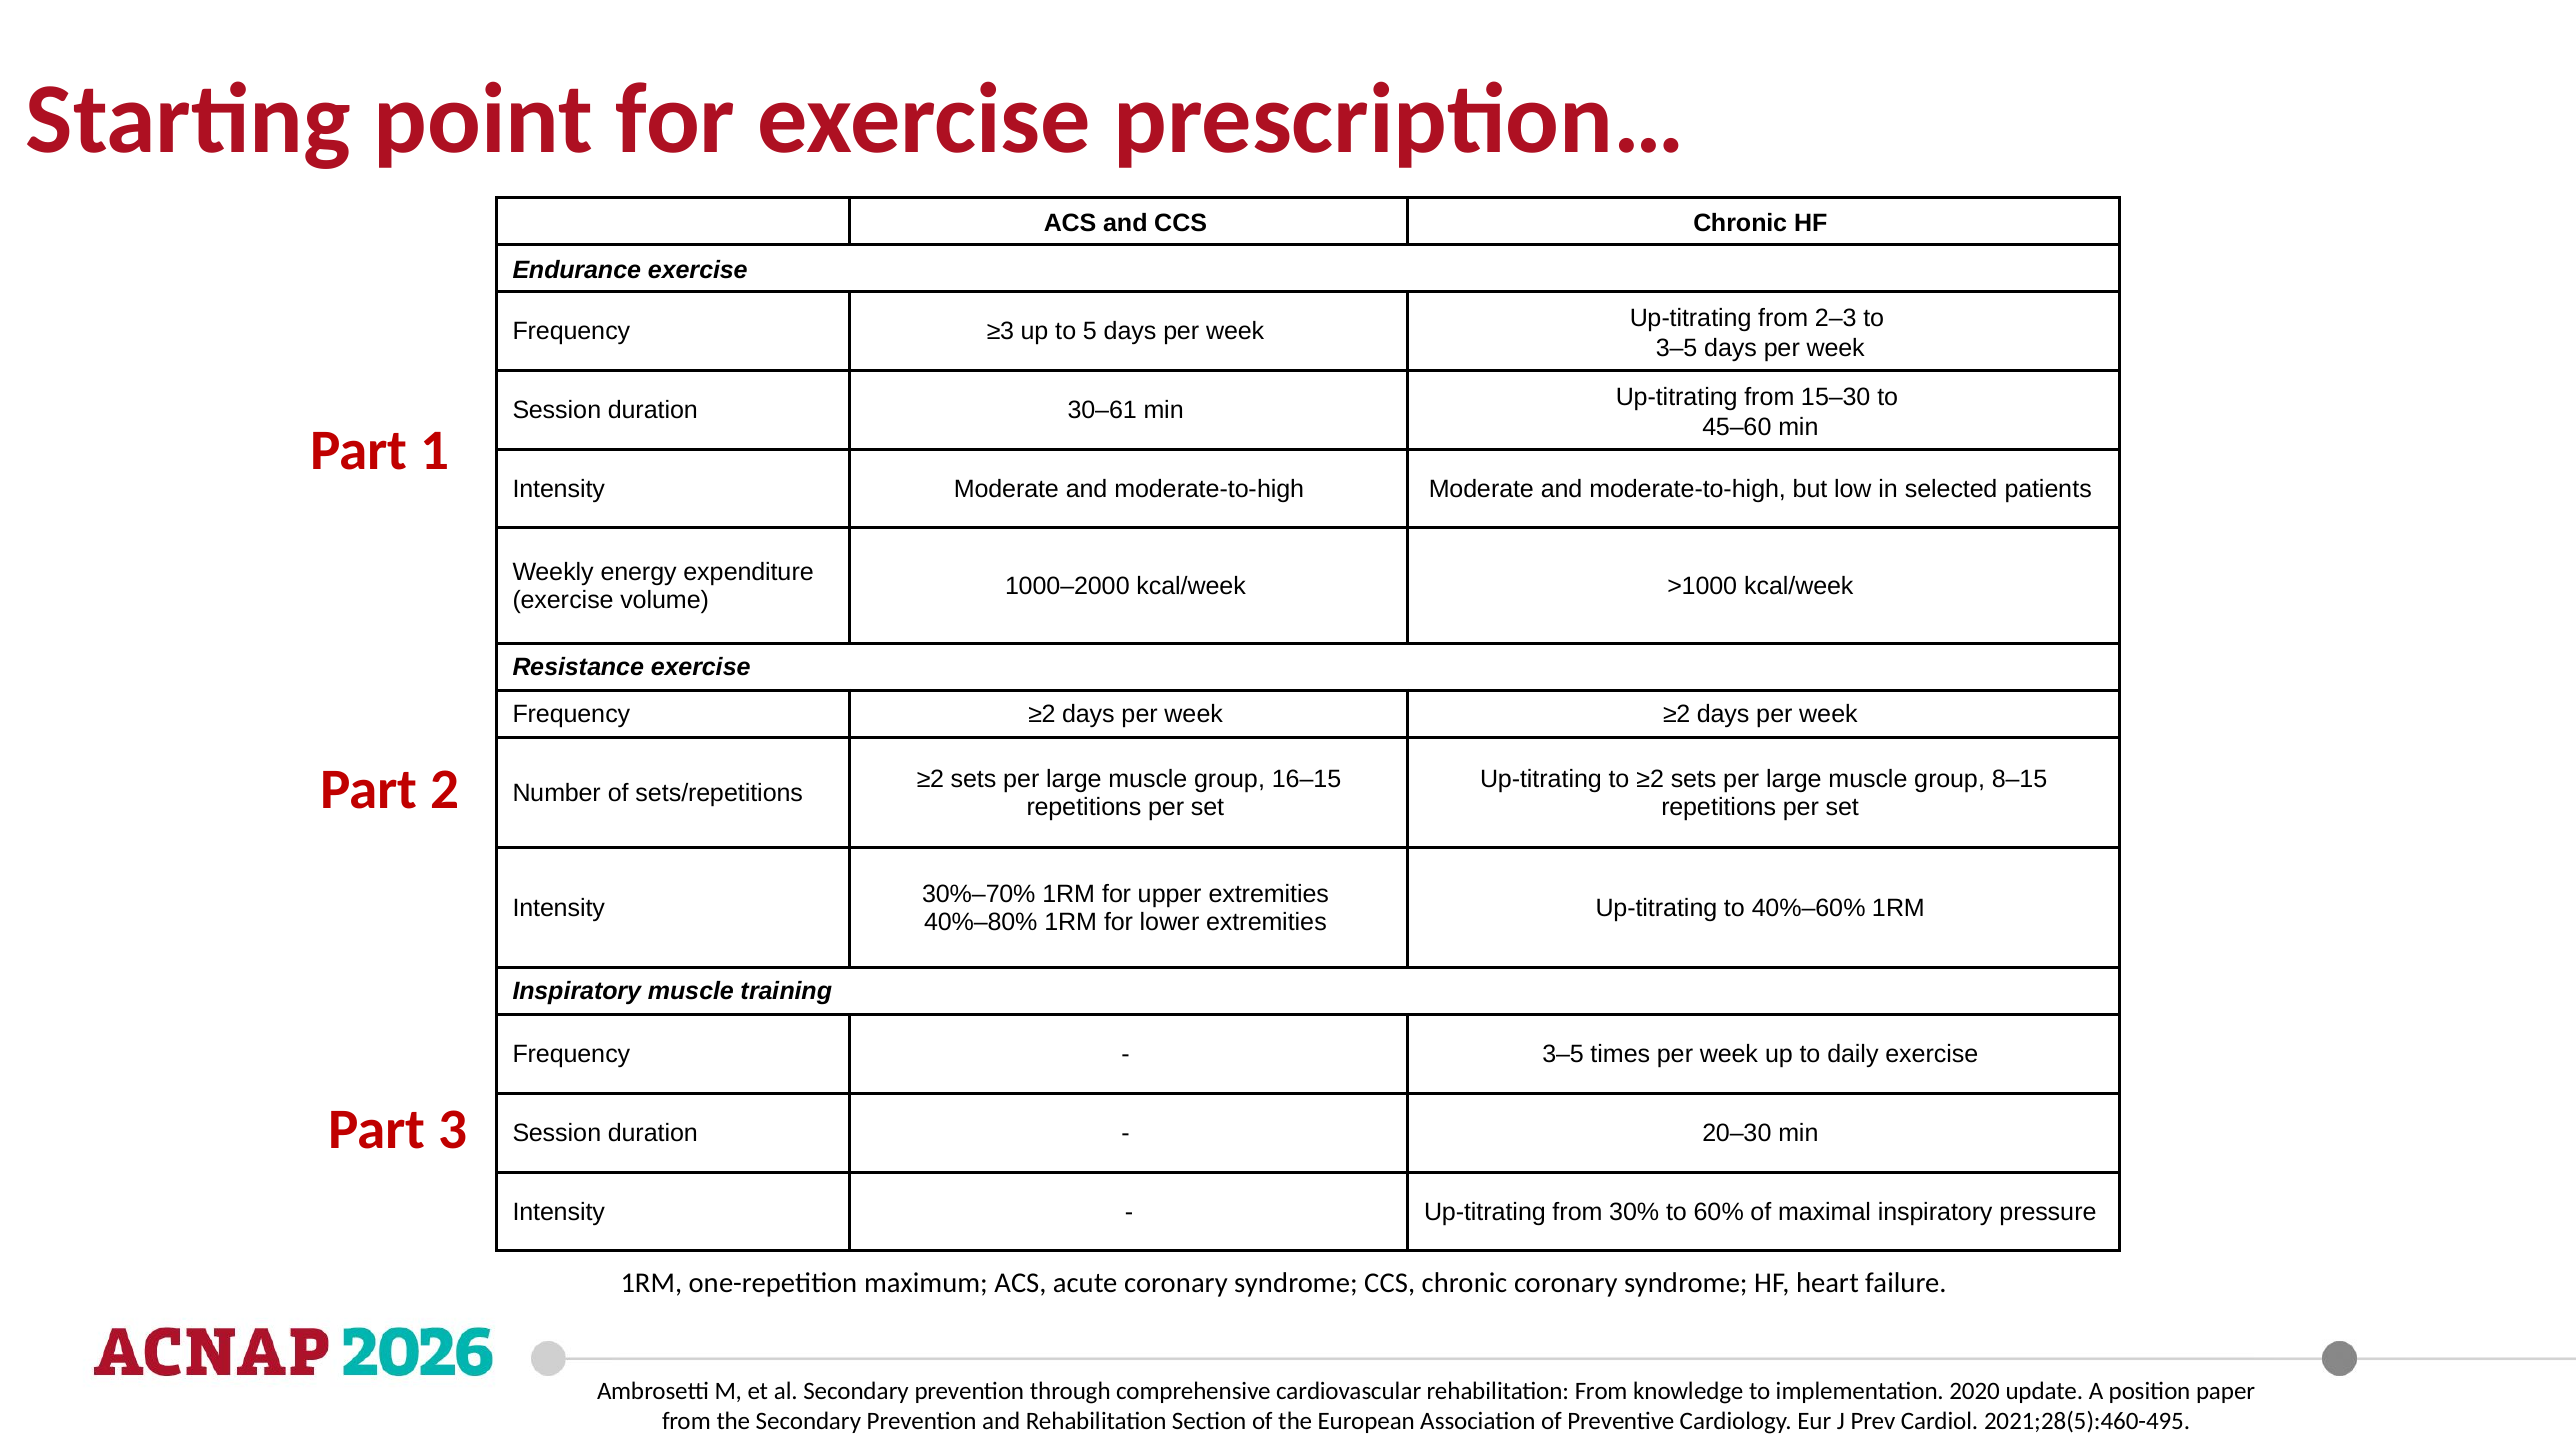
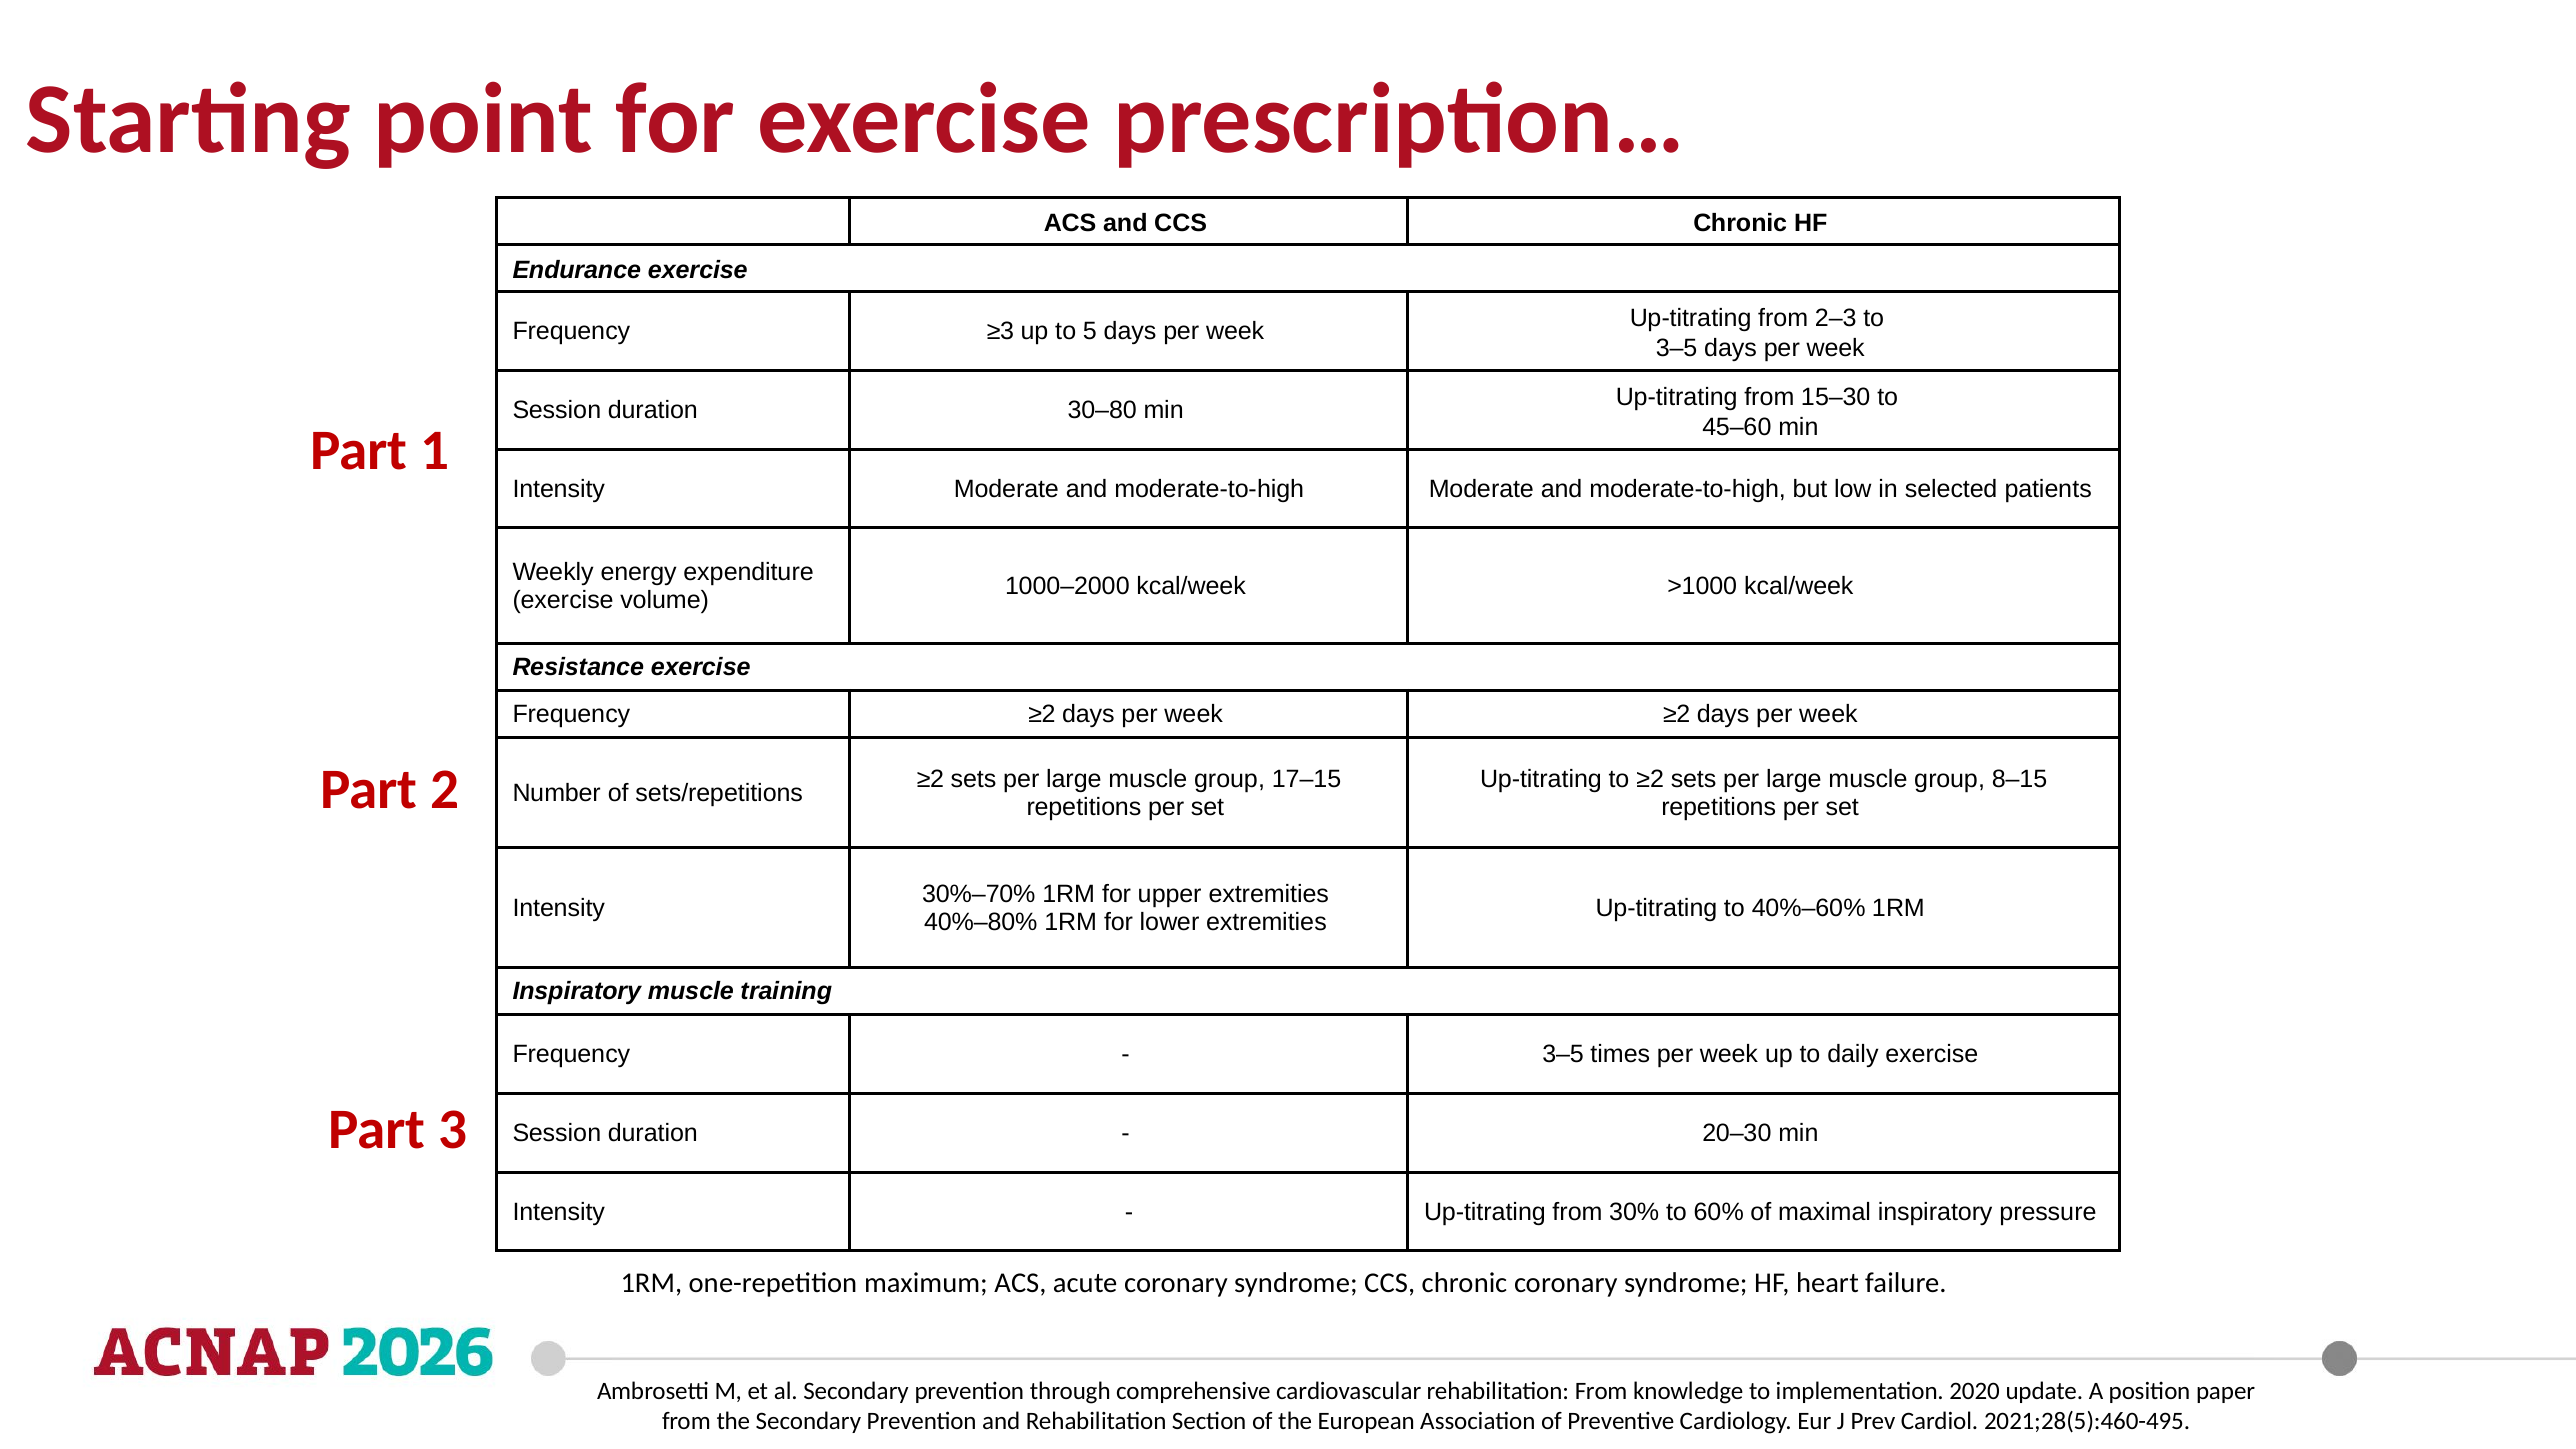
30–61: 30–61 -> 30–80 (1102, 410)
16–15: 16–15 -> 17–15 (1306, 779)
